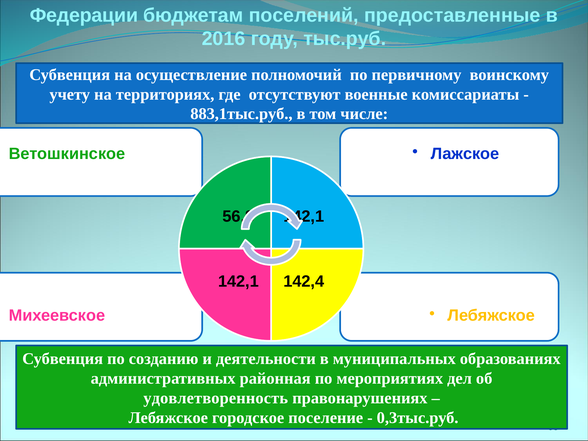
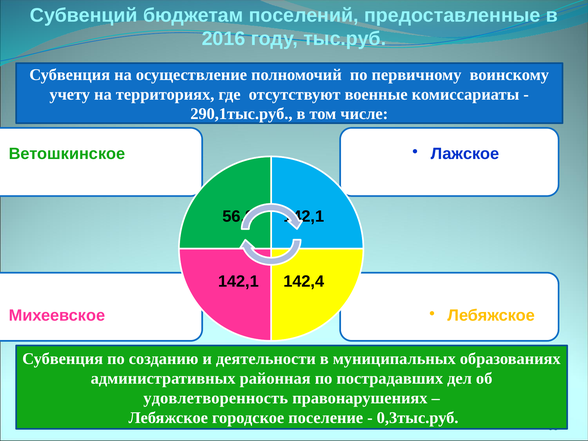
Федерации: Федерации -> Субвенций (84, 15)
883,1тыс.руб: 883,1тыс.руб -> 290,1тыс.руб (241, 114)
мероприятиях: мероприятиях -> пострадавших (390, 379)
